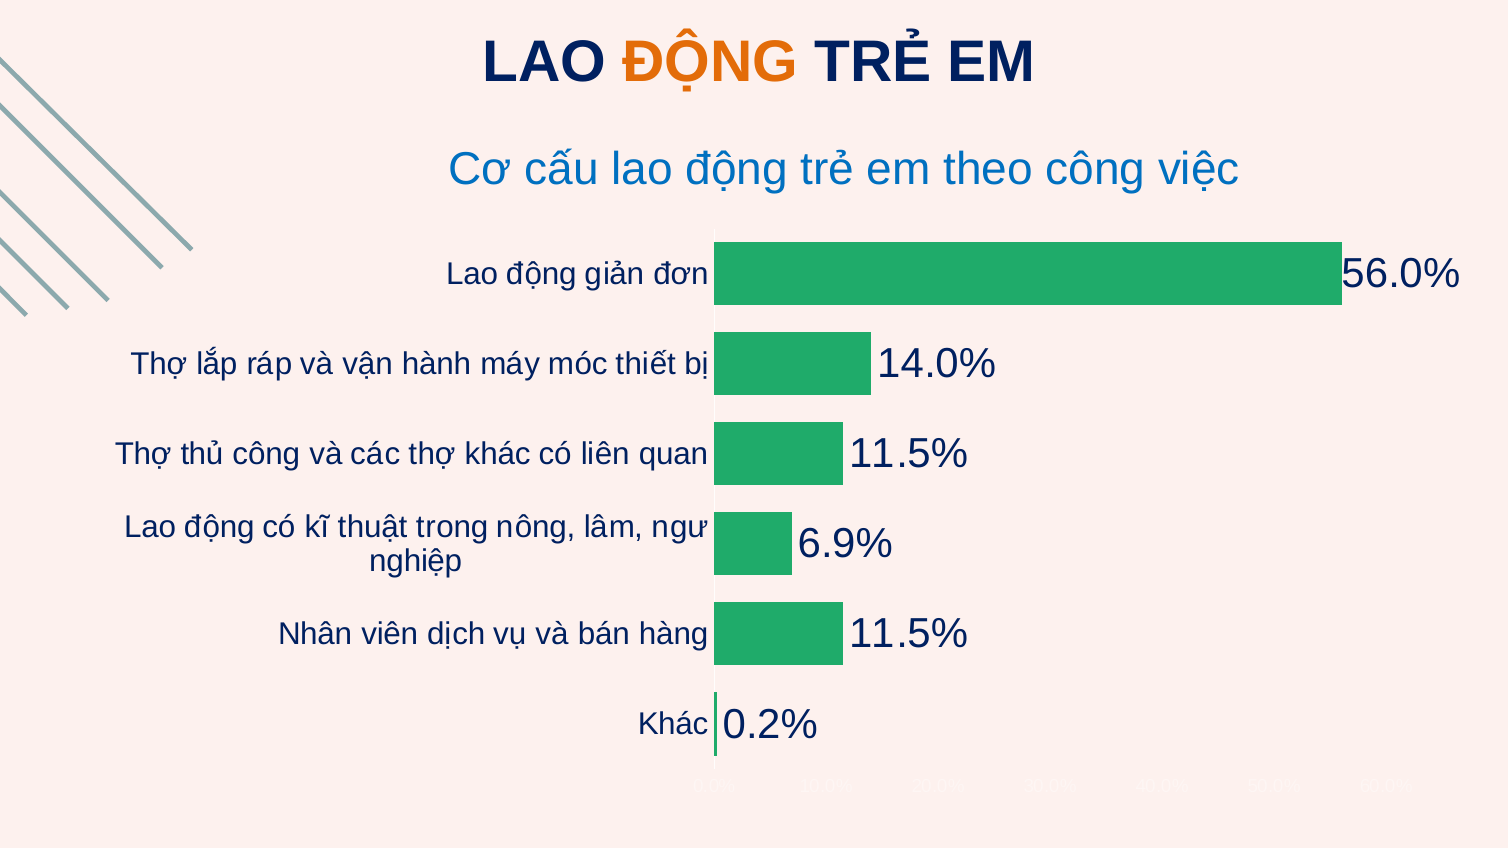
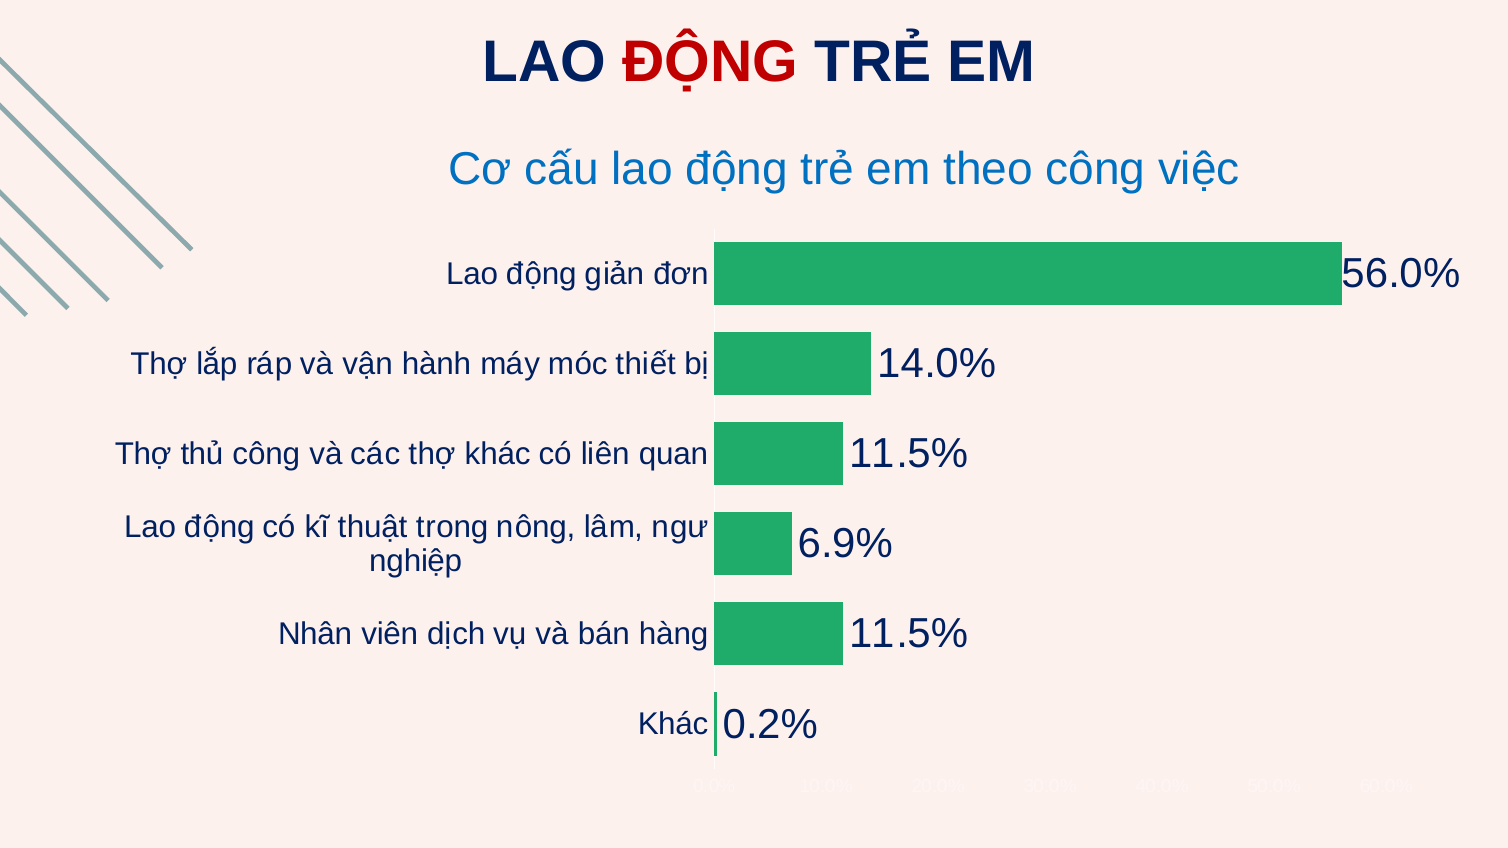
ĐỘNG colour: orange -> red (711, 62)
